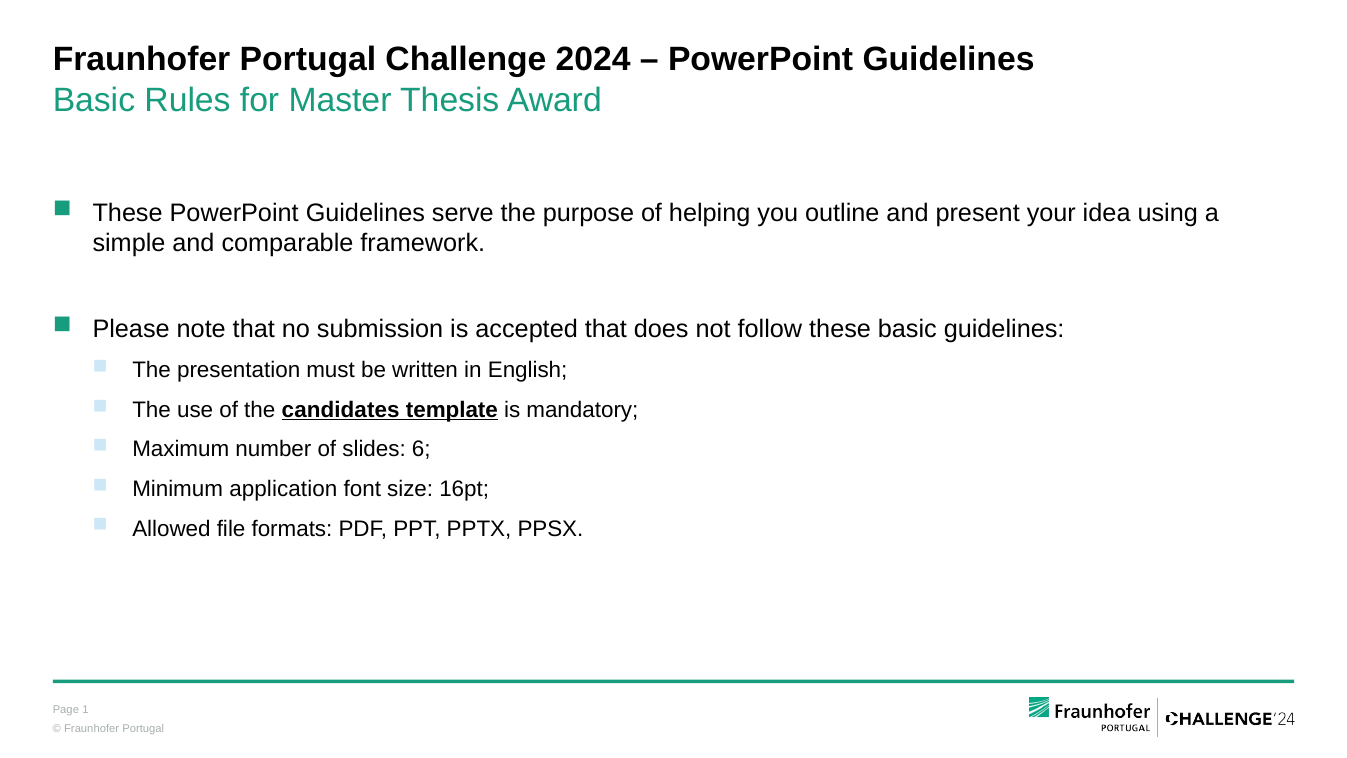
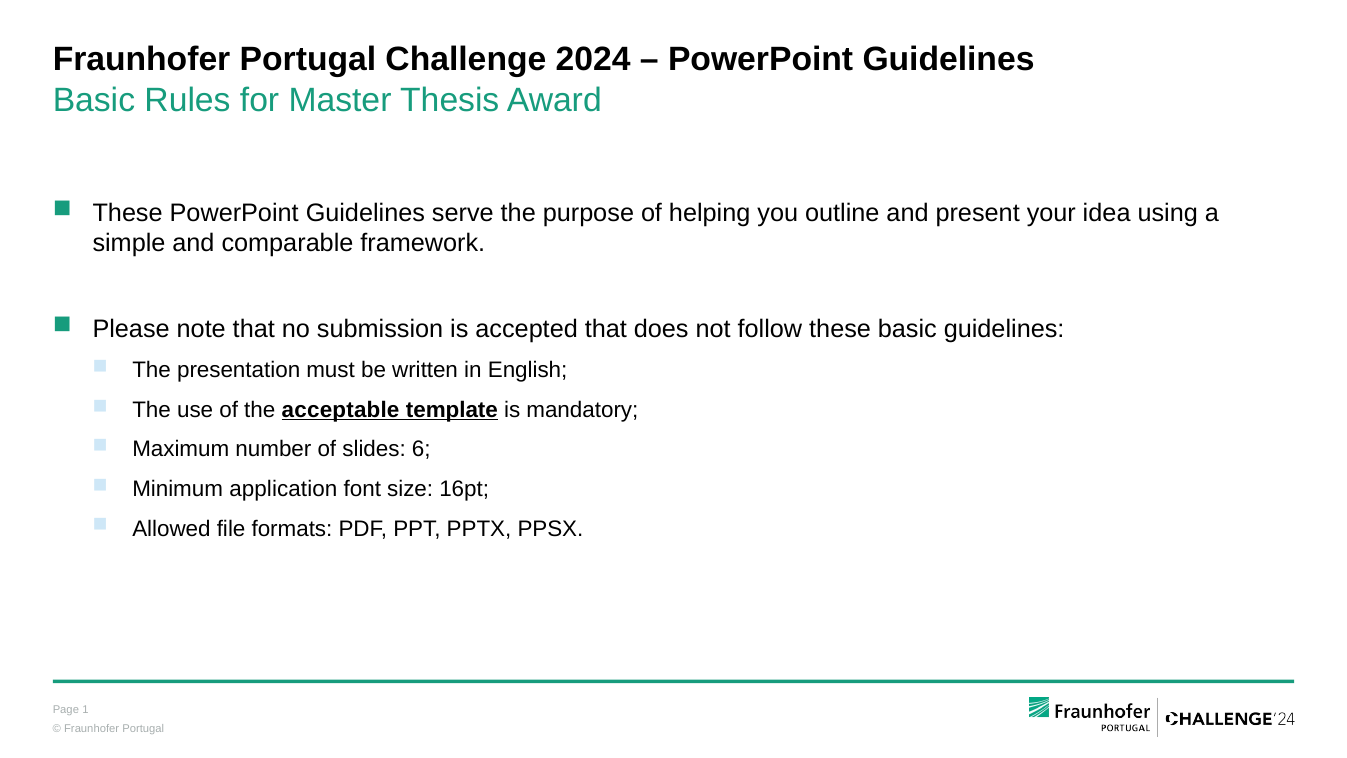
candidates: candidates -> acceptable (341, 410)
